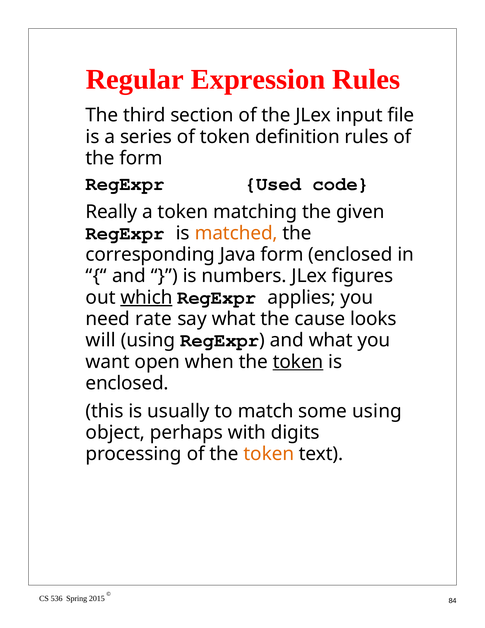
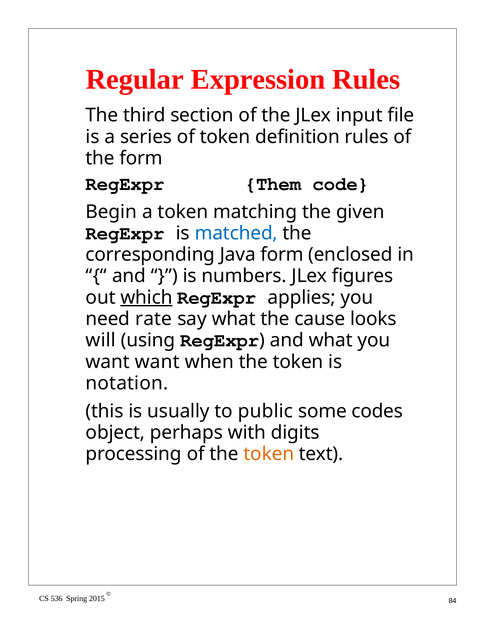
Used: Used -> Them (273, 184)
Really: Really -> Begin (111, 212)
matched colour: orange -> blue (236, 233)
want open: open -> want (157, 362)
token underline: present -> none (298, 362)
enclosed: enclosed -> notation (127, 383)
match: match -> public (266, 411)
some using: using -> codes (377, 411)
